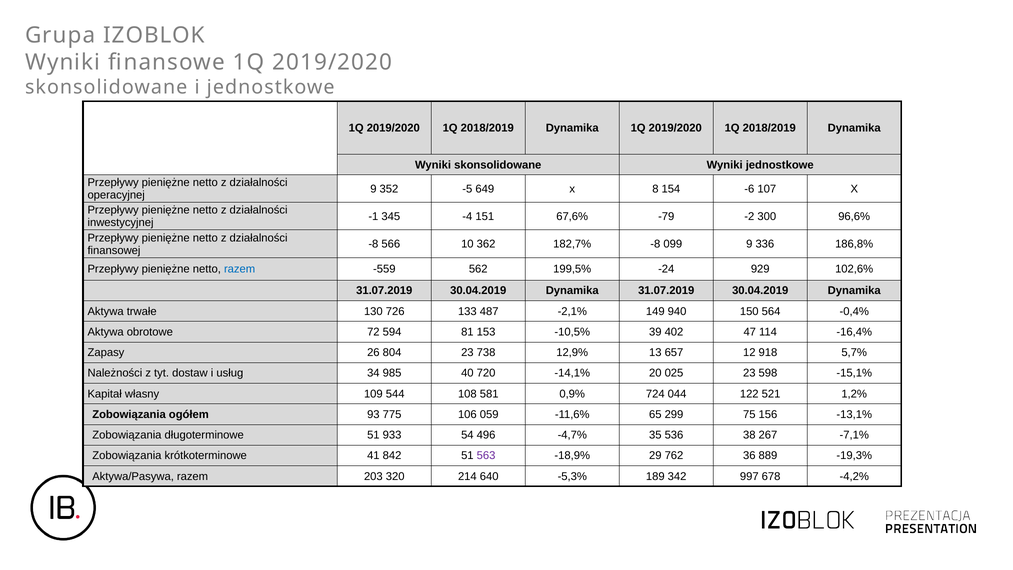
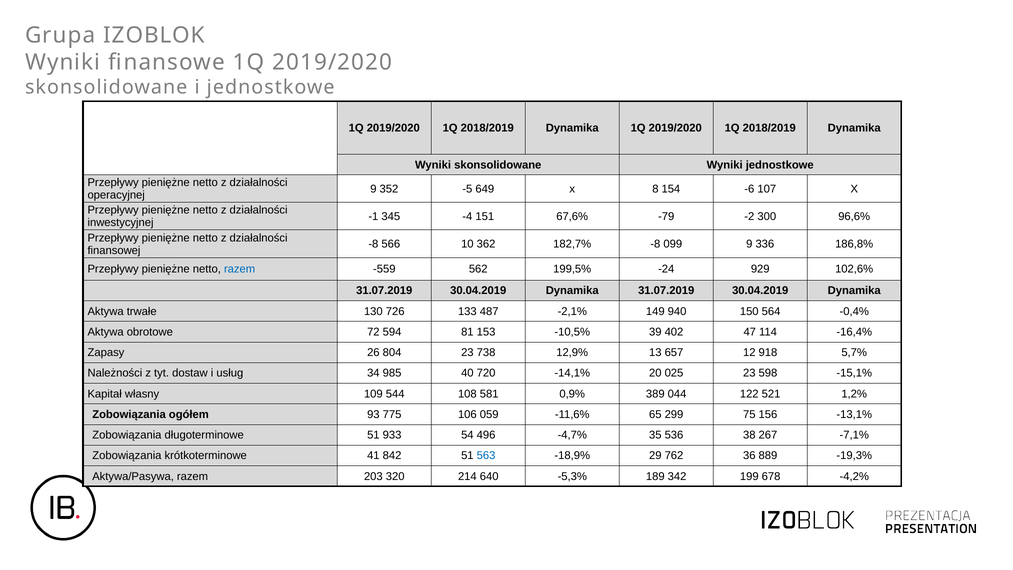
724: 724 -> 389 (655, 394)
563 colour: purple -> blue (486, 456)
997: 997 -> 199 (749, 476)
